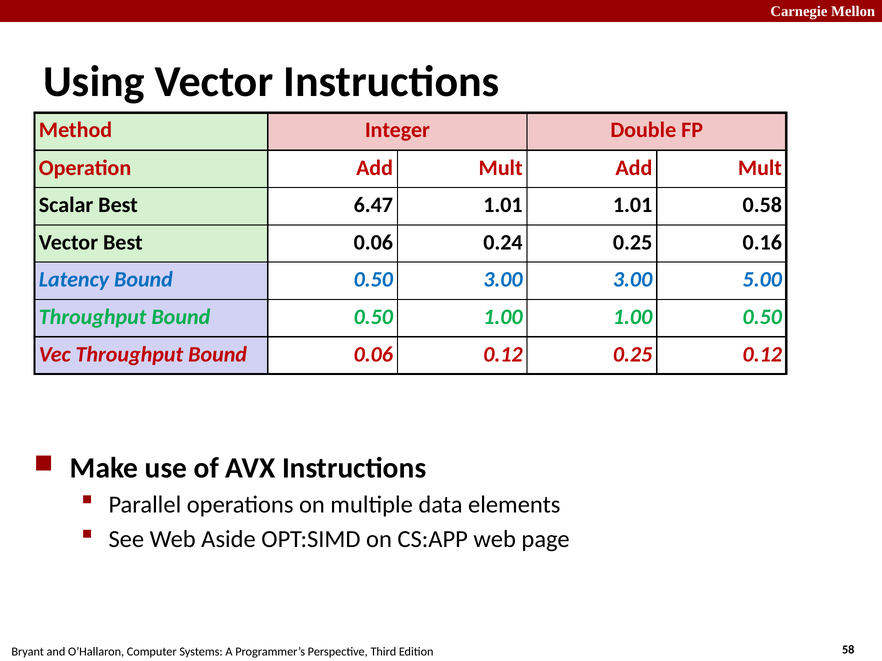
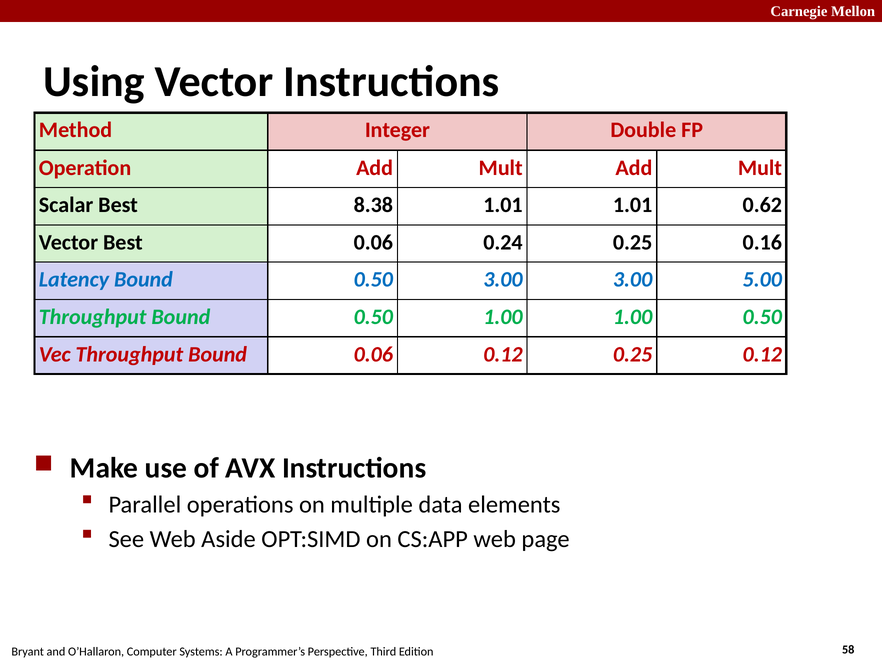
6.47: 6.47 -> 8.38 (373, 205)
0.58: 0.58 -> 0.62 (762, 205)
